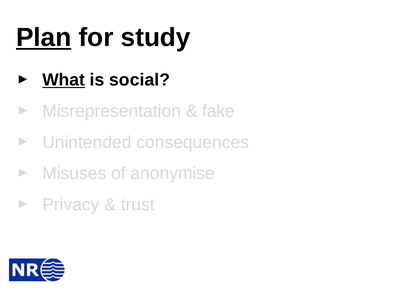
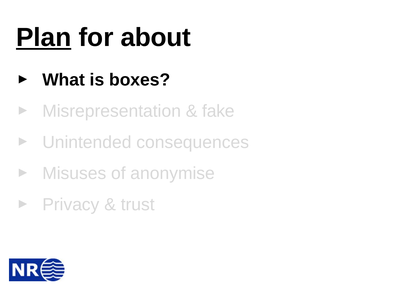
study: study -> about (156, 38)
What underline: present -> none (64, 80)
social: social -> boxes (140, 80)
